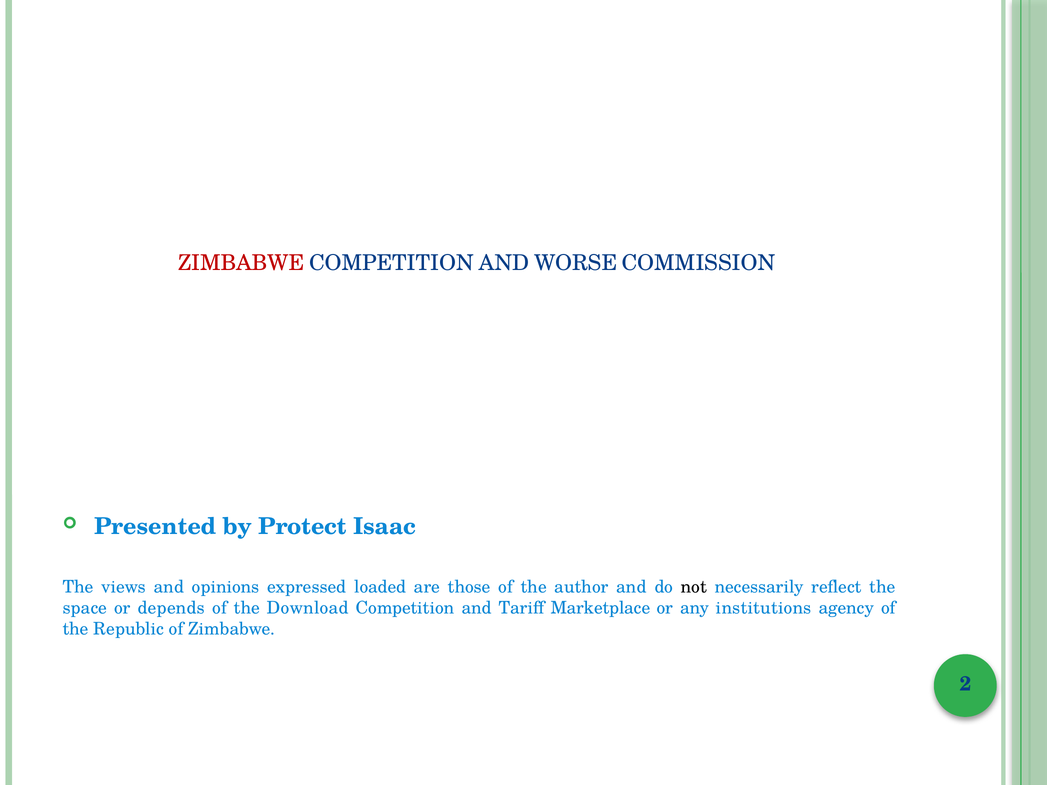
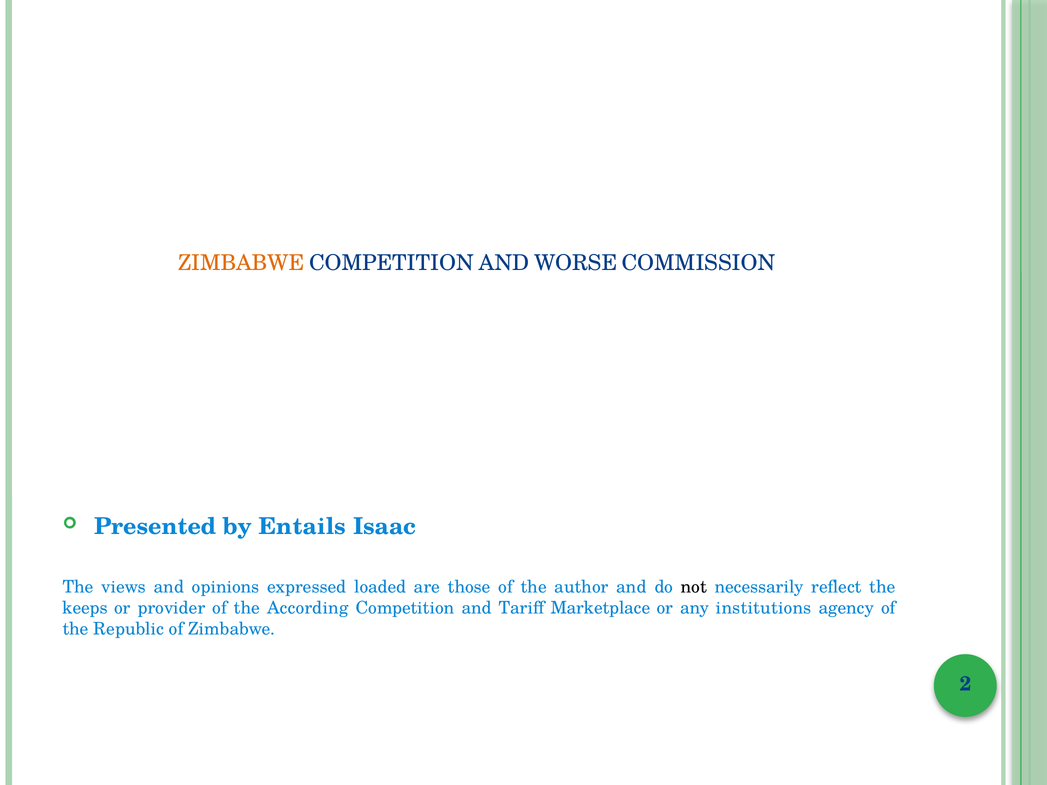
ZIMBABWE colour: red -> orange (241, 263)
Protect: Protect -> Entails (302, 527)
space: space -> keeps (85, 608)
depends: depends -> provider (171, 608)
Download: Download -> According (308, 608)
